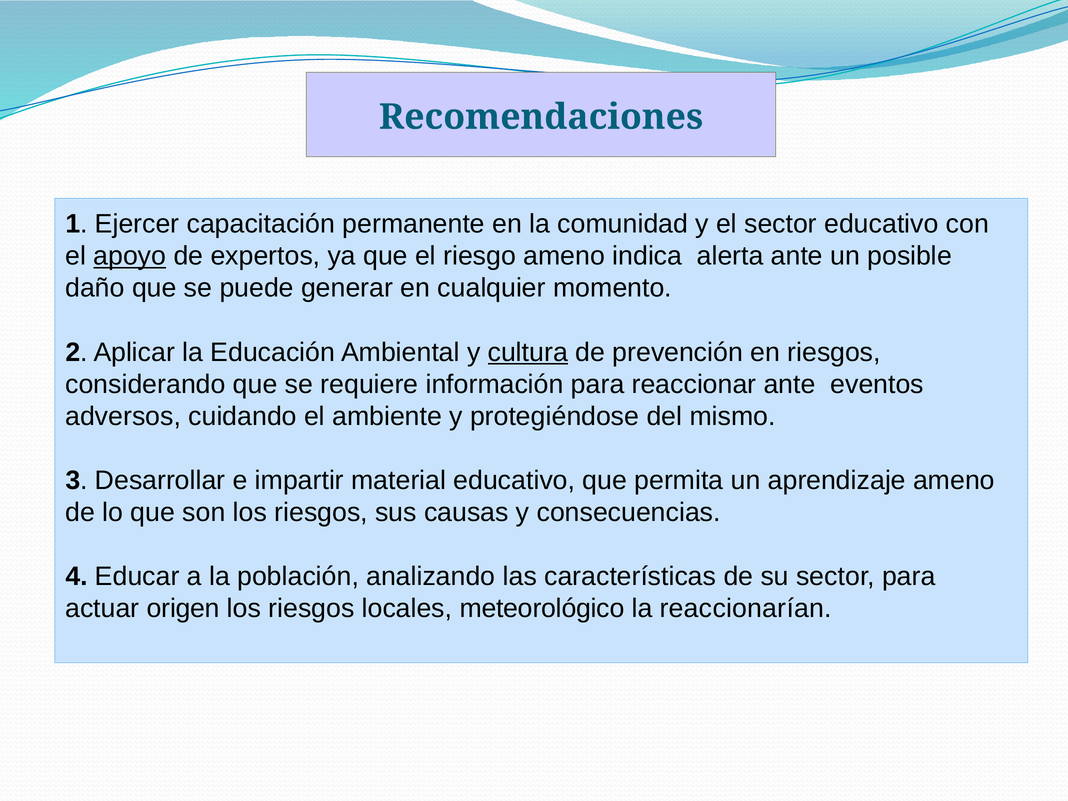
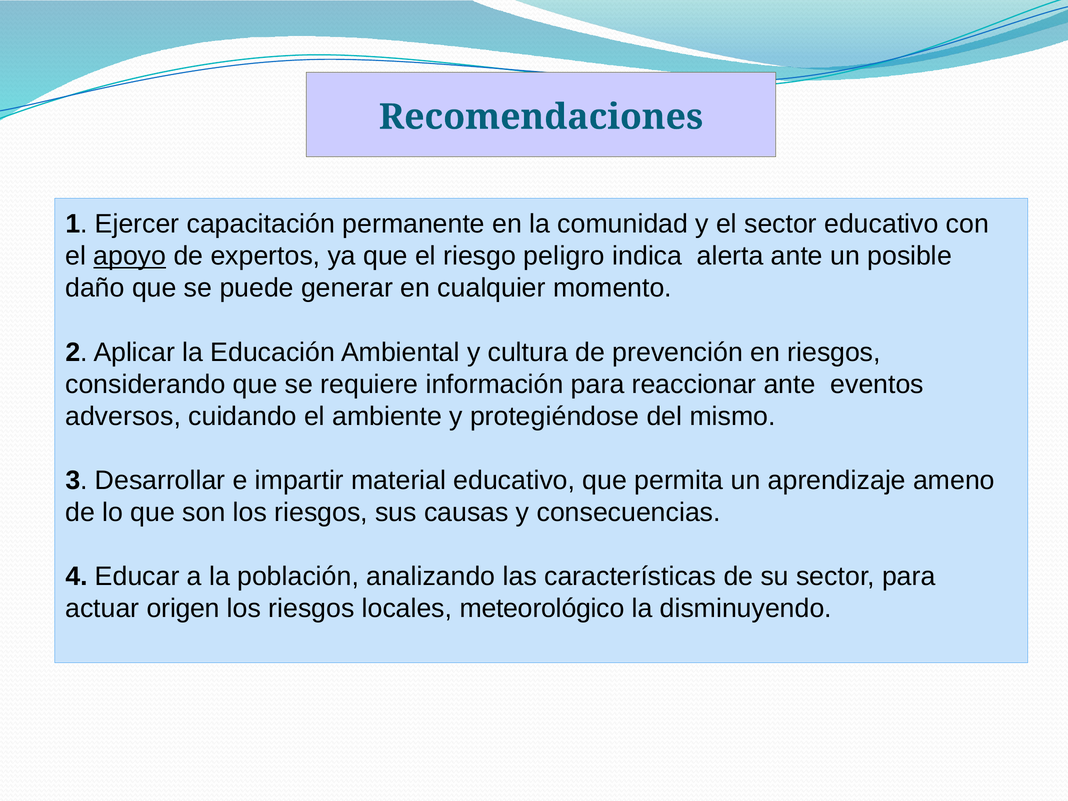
riesgo ameno: ameno -> peligro (564, 256)
cultura underline: present -> none (528, 352)
reaccionarían: reaccionarían -> disminuyendo (746, 609)
